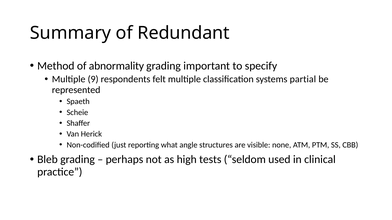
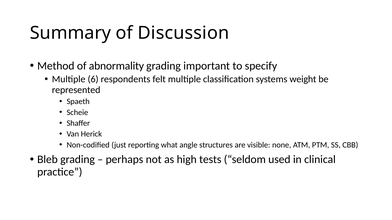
Redundant: Redundant -> Discussion (183, 33)
9: 9 -> 6 (93, 79)
partial: partial -> weight (303, 79)
